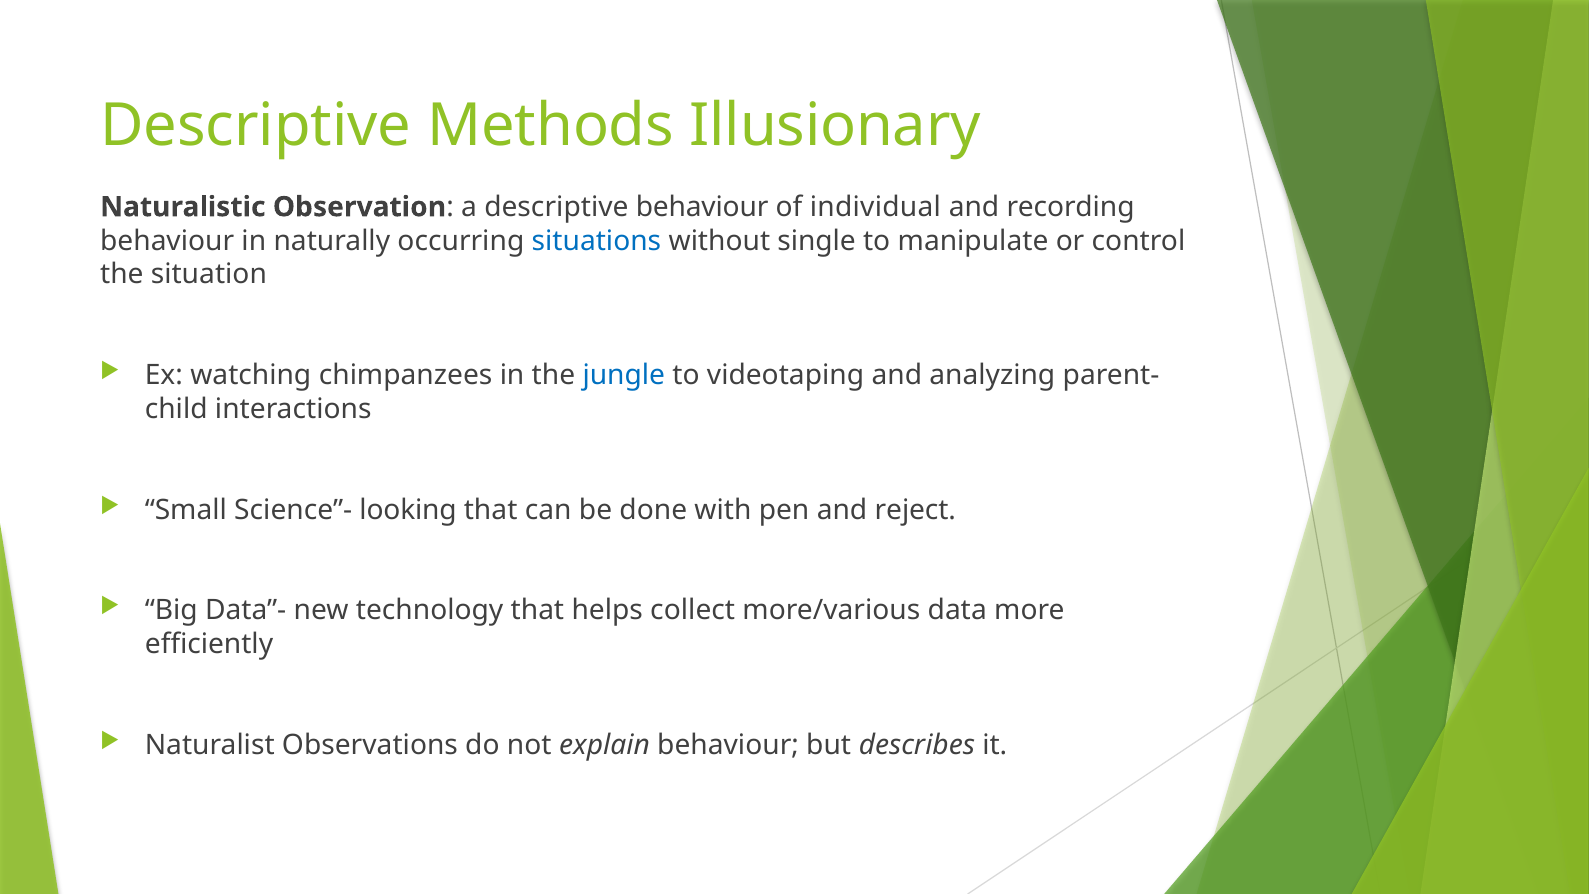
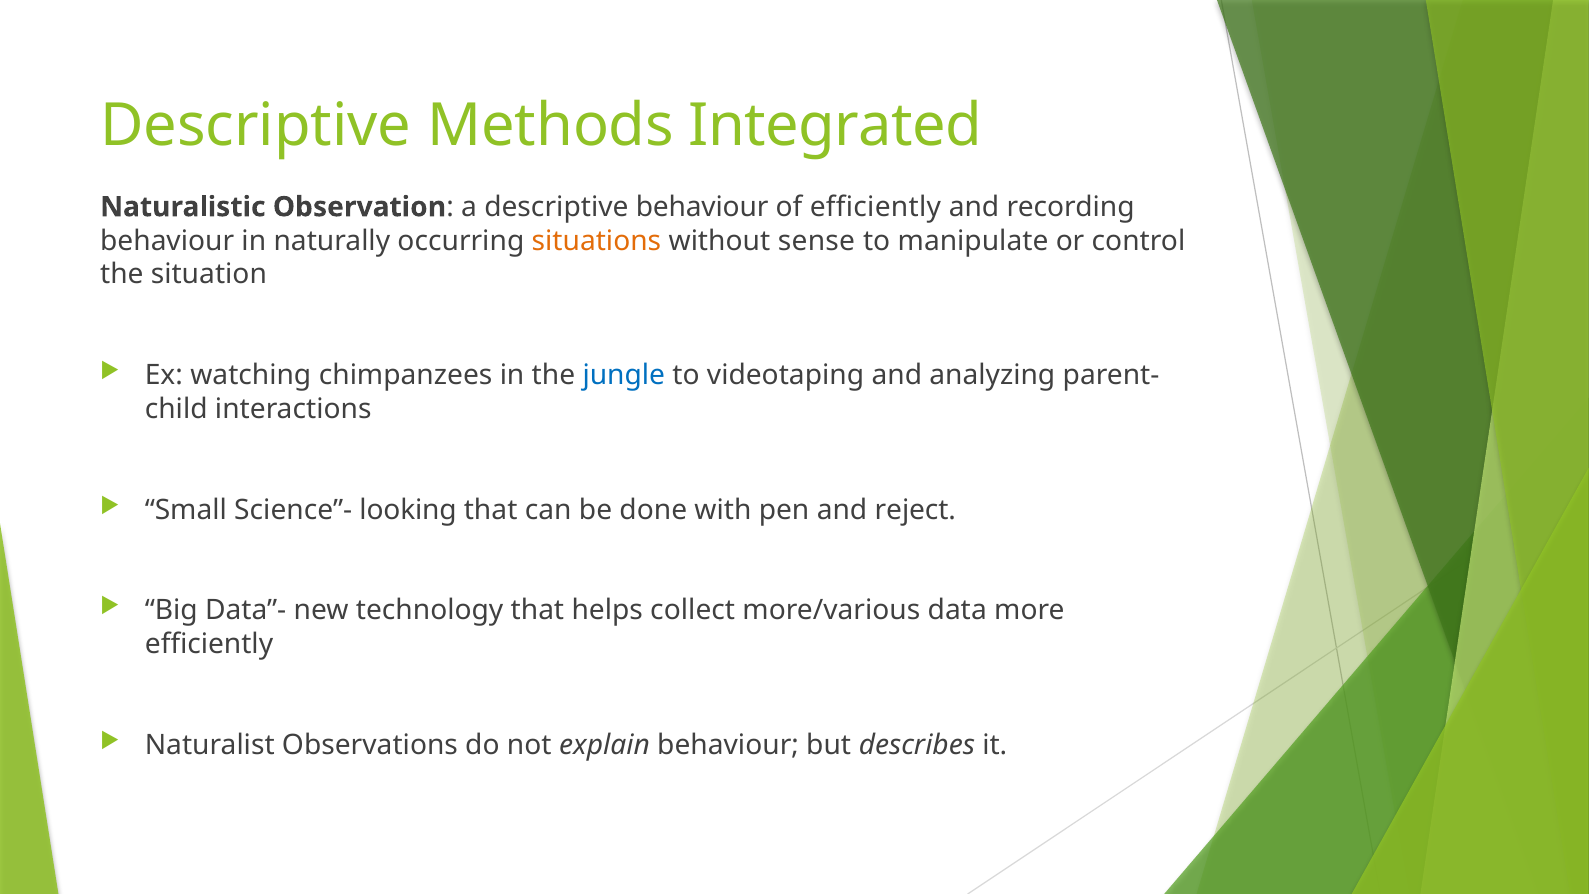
Illusionary: Illusionary -> Integrated (835, 125)
of individual: individual -> efficiently (875, 207)
situations colour: blue -> orange (596, 241)
single: single -> sense (816, 241)
